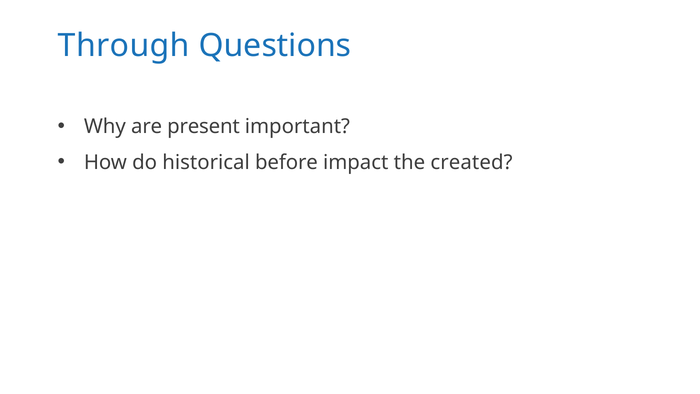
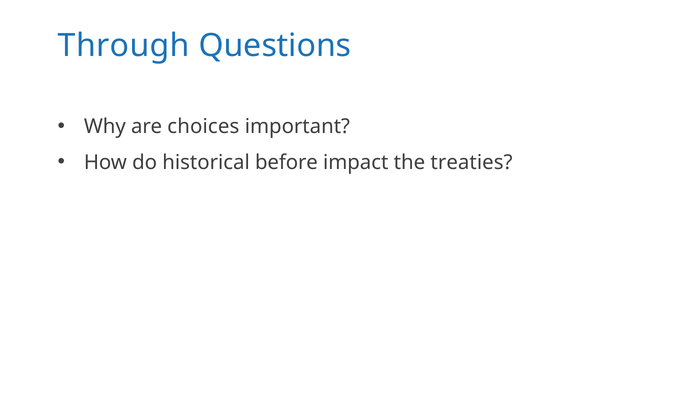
present: present -> choices (203, 127)
created: created -> treaties (471, 162)
